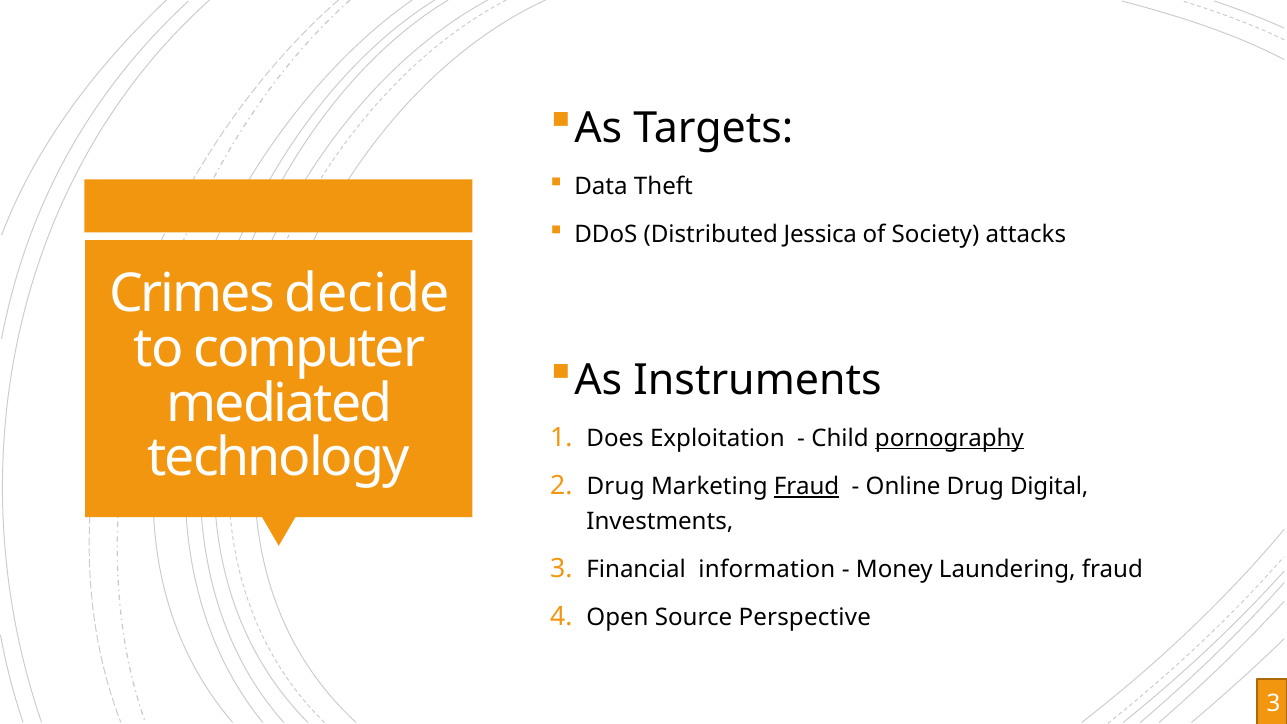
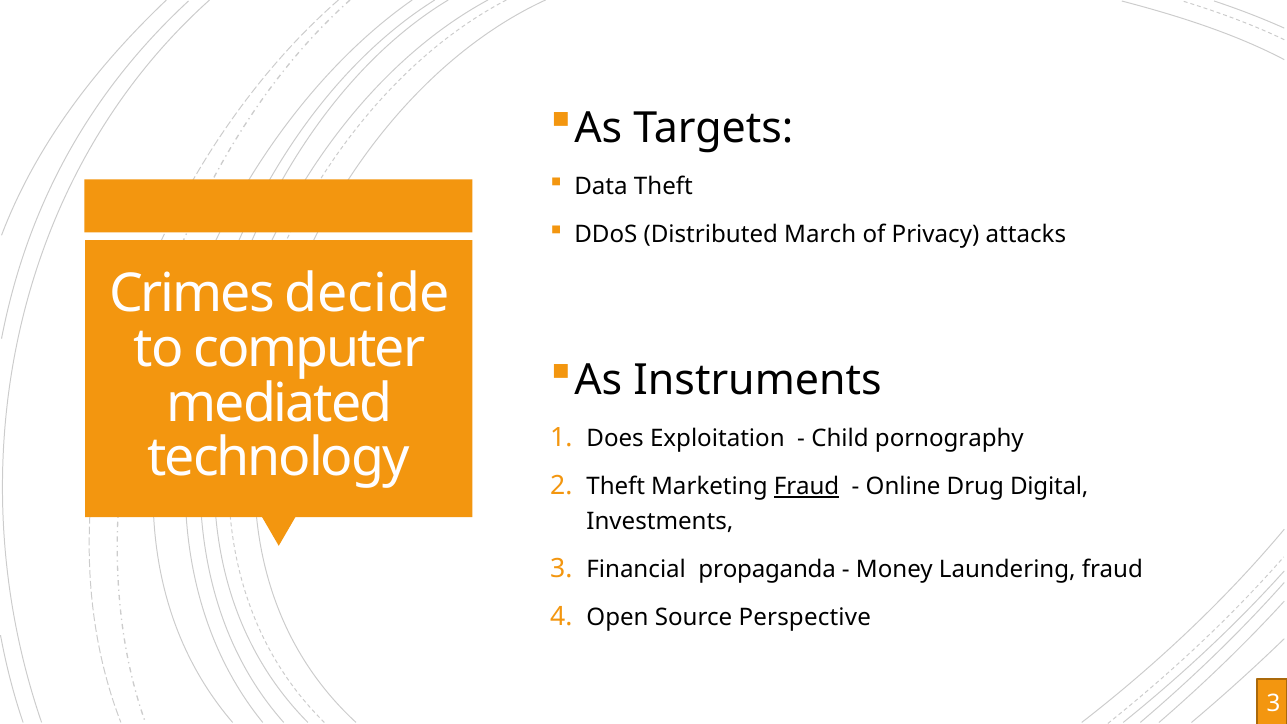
Jessica: Jessica -> March (820, 235)
Society: Society -> Privacy (935, 235)
pornography underline: present -> none (949, 438)
Drug: Drug -> Theft (616, 486)
information: information -> propaganda (767, 569)
